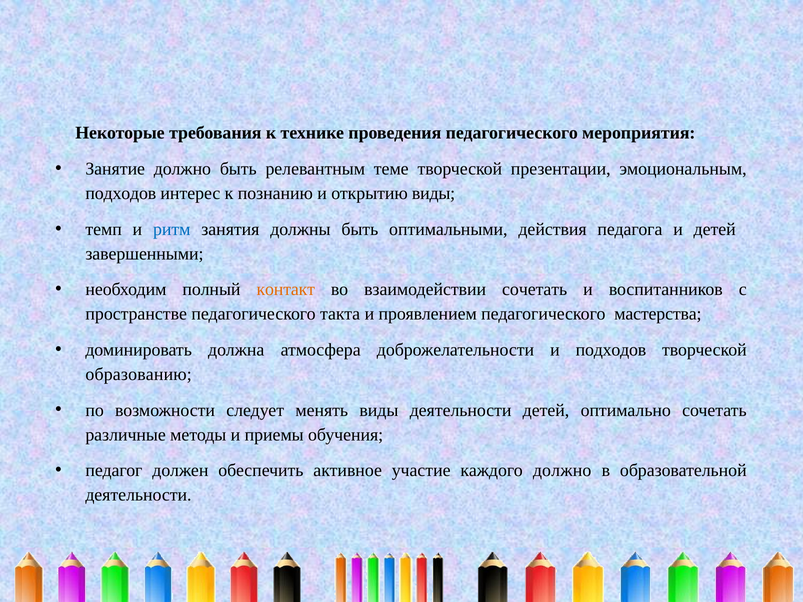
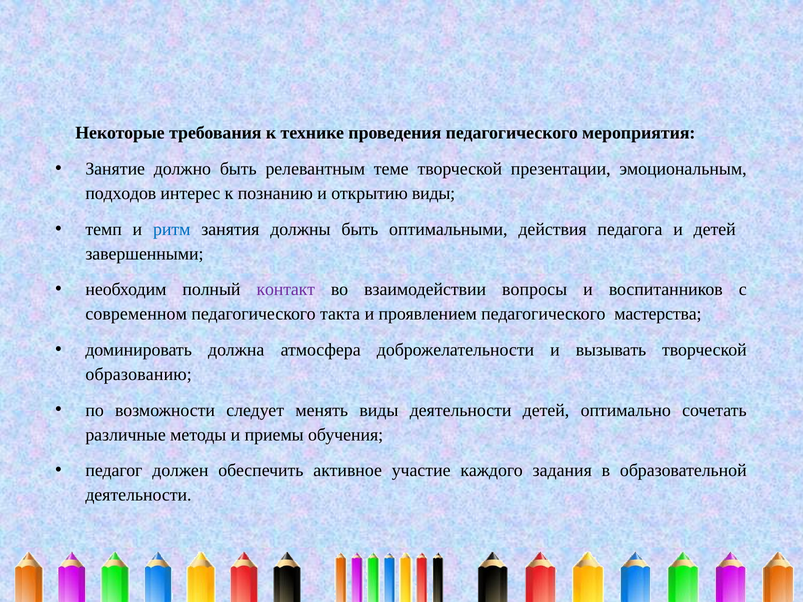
контакт colour: orange -> purple (286, 290)
взаимодействии сочетать: сочетать -> вопросы (535, 290)
пространстве: пространстве -> современном (136, 314)
и подходов: подходов -> вызывать (611, 350)
каждого должно: должно -> задания (562, 471)
